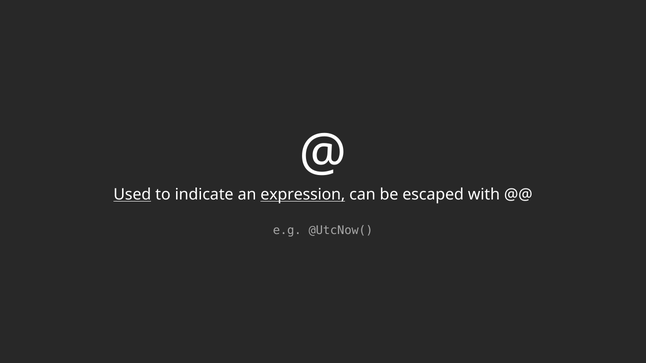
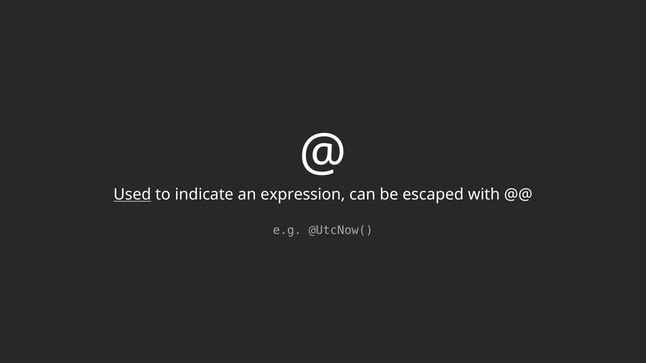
expression underline: present -> none (303, 195)
